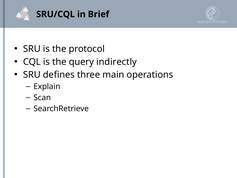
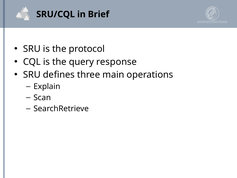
indirectly: indirectly -> response (117, 62)
